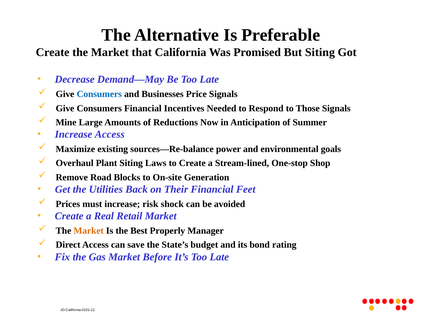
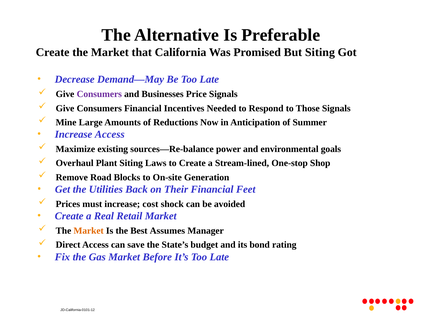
Consumers colour: blue -> purple (99, 94)
risk: risk -> cost (150, 204)
Properly: Properly -> Assumes (167, 231)
